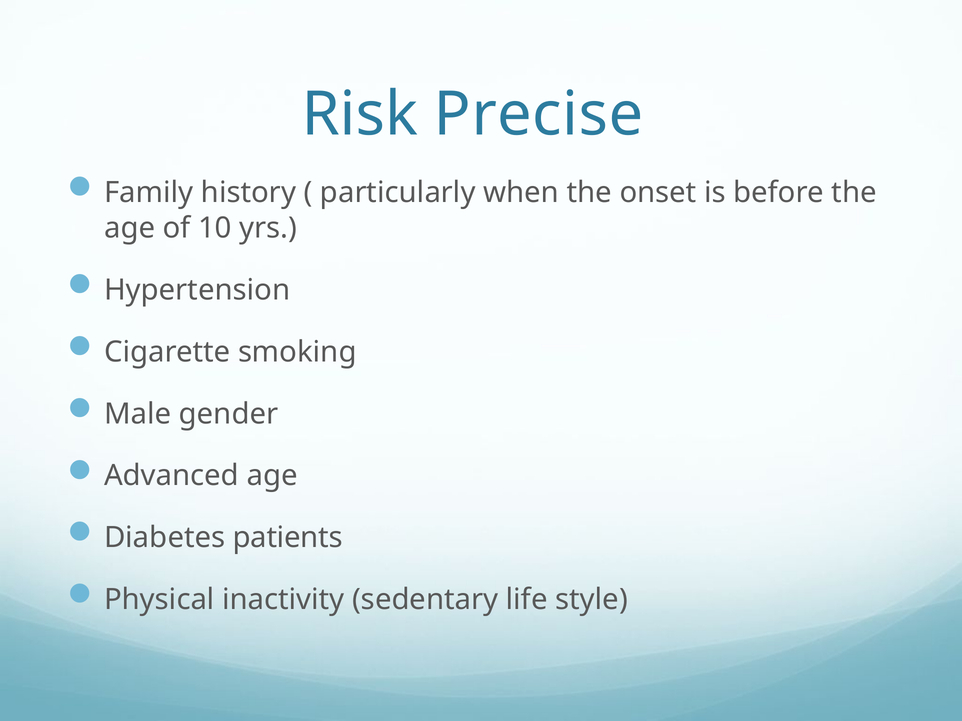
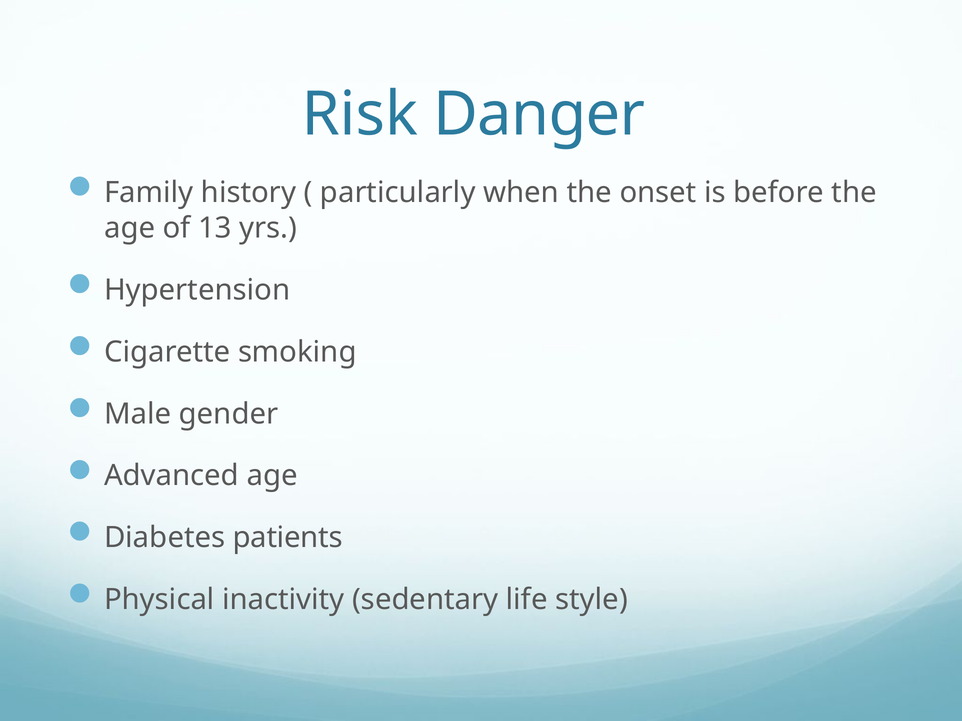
Precise: Precise -> Danger (539, 115)
10: 10 -> 13 (215, 228)
